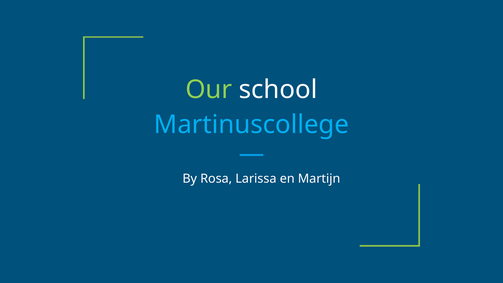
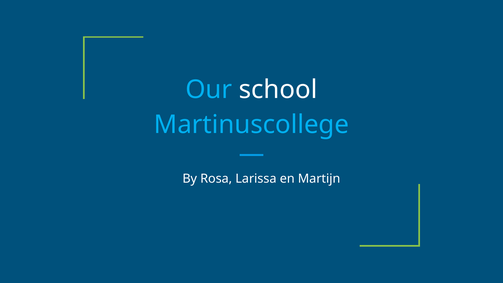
Our colour: light green -> light blue (209, 89)
